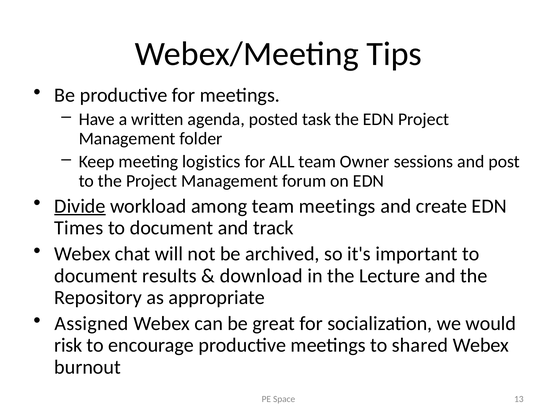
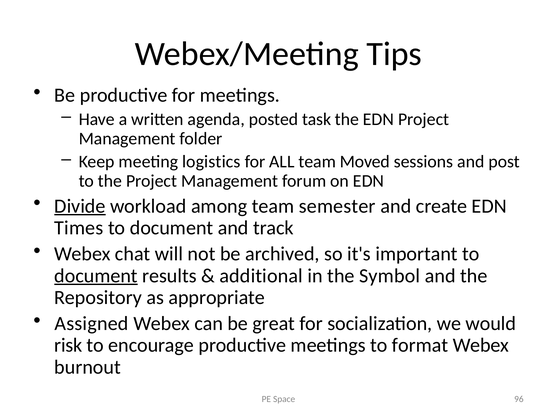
Owner: Owner -> Moved (365, 162)
team meetings: meetings -> semester (337, 206)
document underline: none -> present (96, 276)
download: download -> additional (261, 276)
Lecture: Lecture -> Symbol (390, 276)
shared: shared -> format (420, 345)
13: 13 -> 96 (519, 399)
